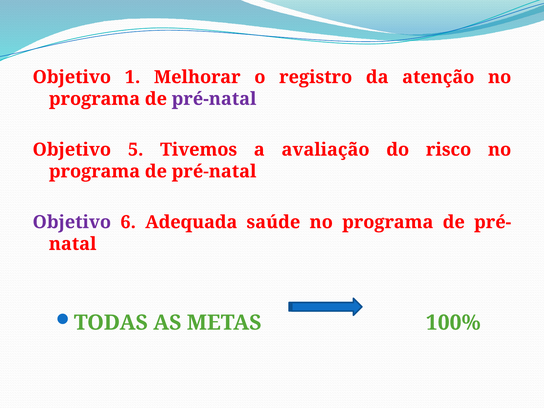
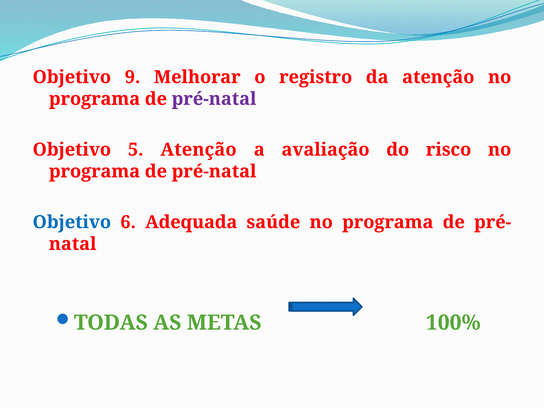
1: 1 -> 9 (132, 77)
5 Tivemos: Tivemos -> Atenção (198, 150)
Objetivo colour: purple -> blue (72, 222)
